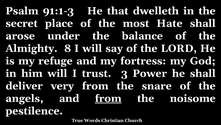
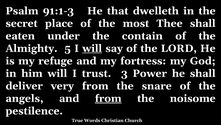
Hate: Hate -> Thee (170, 23)
arose: arose -> eaten (20, 36)
balance: balance -> contain (142, 36)
8: 8 -> 5 (68, 48)
will underline: none -> present (92, 48)
